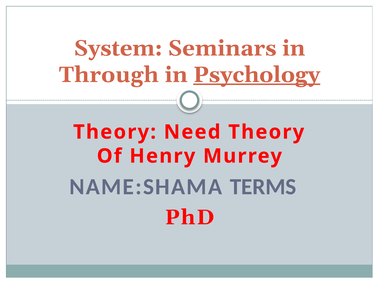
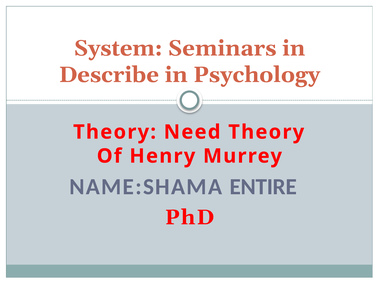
Through: Through -> Describe (109, 75)
Psychology underline: present -> none (257, 75)
TERMS: TERMS -> ENTIRE (263, 187)
